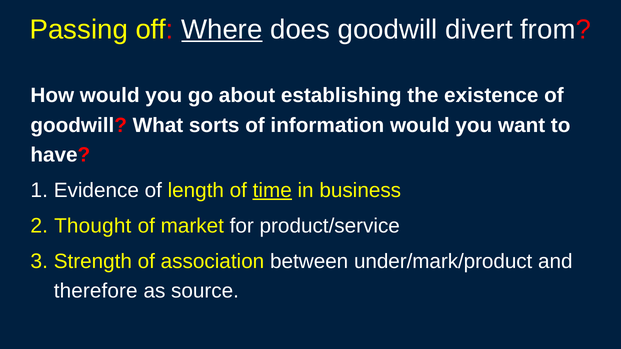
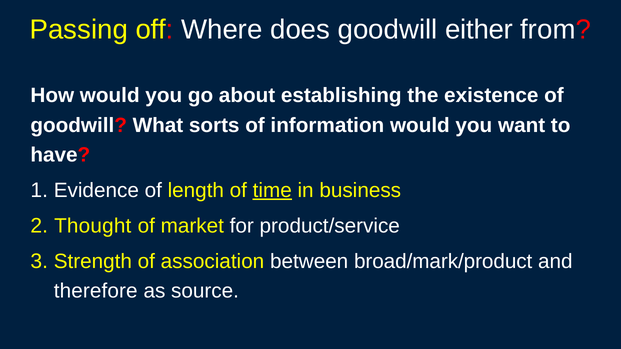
Where underline: present -> none (222, 29)
divert: divert -> either (479, 29)
under/mark/product: under/mark/product -> broad/mark/product (443, 262)
